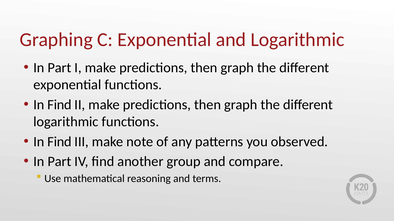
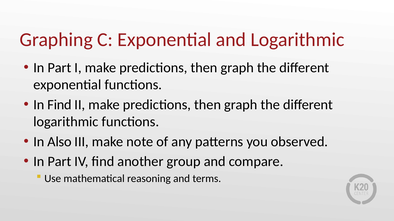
Find: Find -> Also (60, 142)
